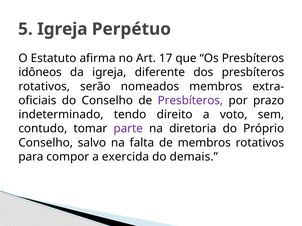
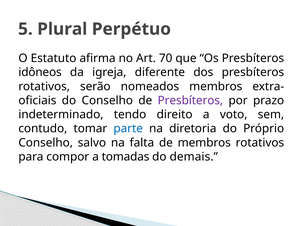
5 Igreja: Igreja -> Plural (62, 29)
17: 17 -> 70 (166, 58)
parte colour: purple -> blue (128, 129)
exercida: exercida -> tomadas (126, 157)
